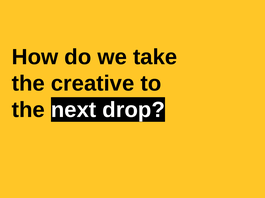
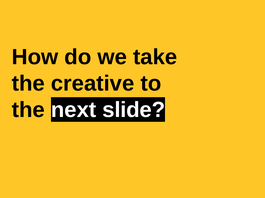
drop: drop -> slide (134, 110)
